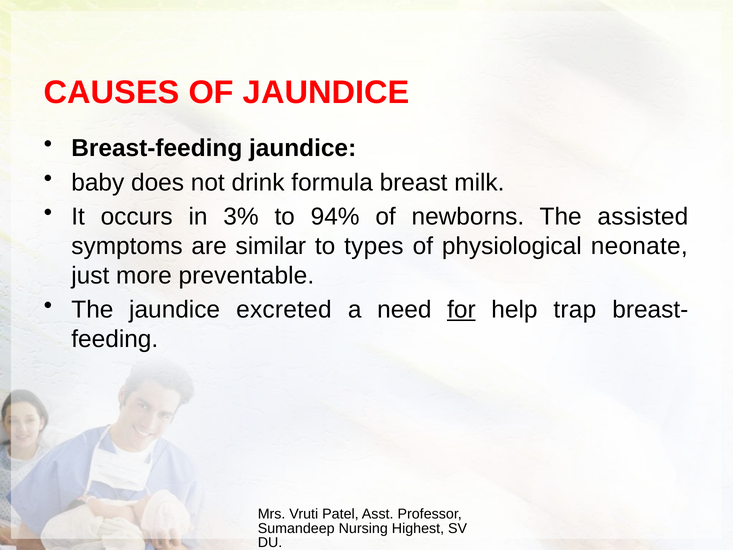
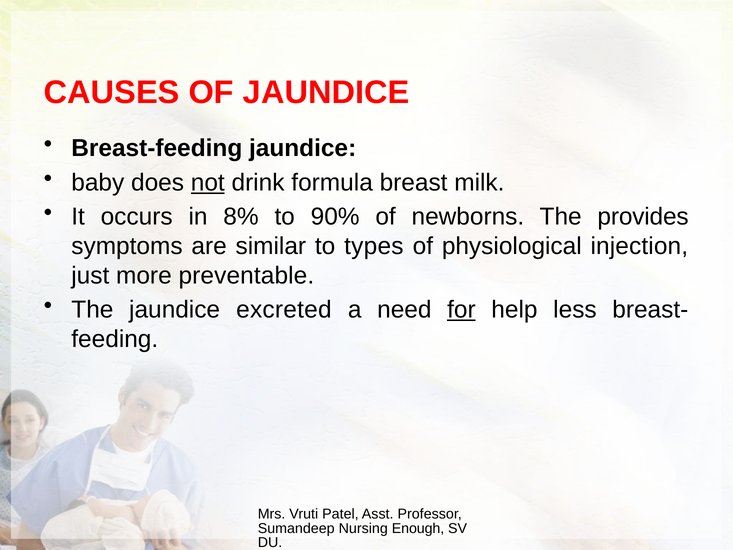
not underline: none -> present (208, 183)
3%: 3% -> 8% (241, 217)
94%: 94% -> 90% (335, 217)
assisted: assisted -> provides (643, 217)
neonate: neonate -> injection (639, 246)
trap: trap -> less (575, 310)
Highest: Highest -> Enough (418, 528)
